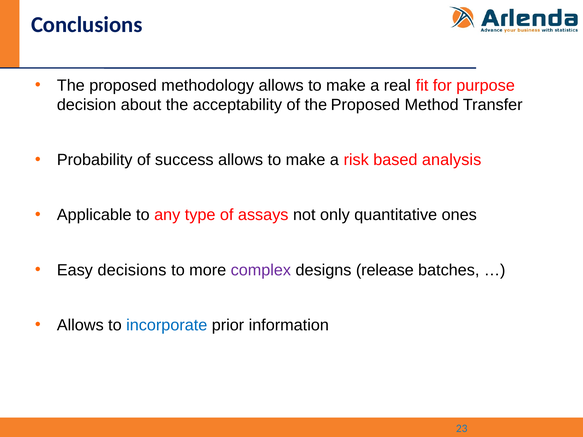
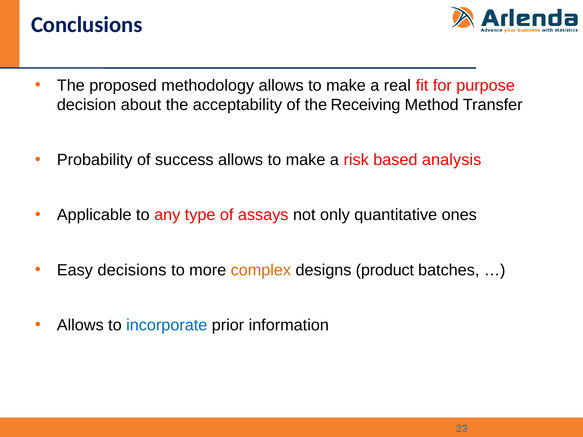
of the Proposed: Proposed -> Receiving (365, 105)
complex colour: purple -> orange (261, 270)
release: release -> product (385, 270)
